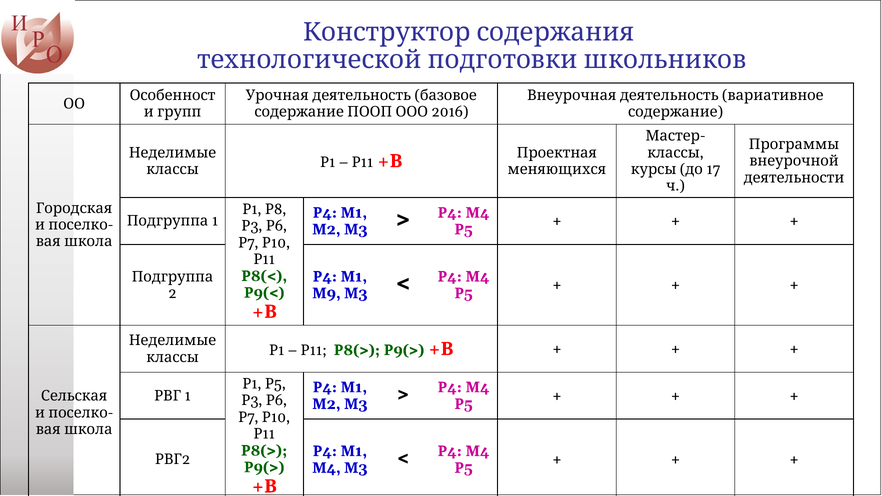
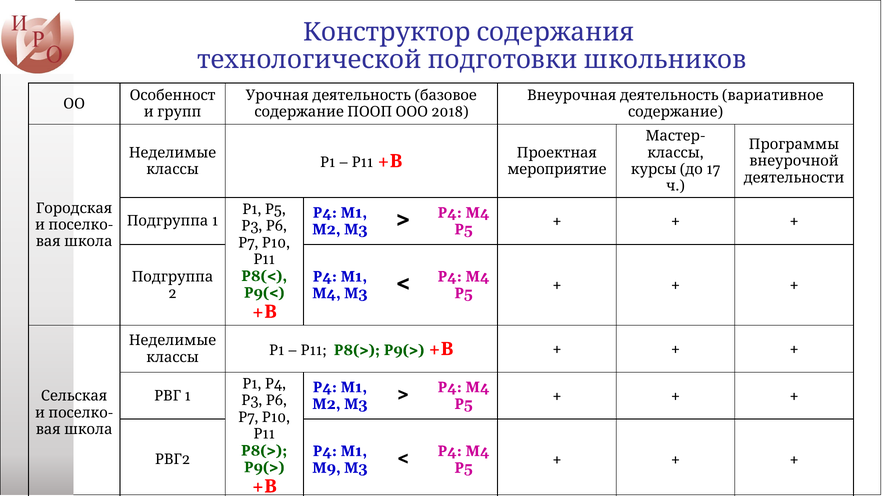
2016: 2016 -> 2018 (450, 112)
меняющихся: меняющихся -> мероприятие (557, 169)
1 8: 8 -> 5 (280, 209)
9: 9 -> 4 (334, 293)
1 5: 5 -> 4 (280, 384)
4: 4 -> 9 (334, 468)
